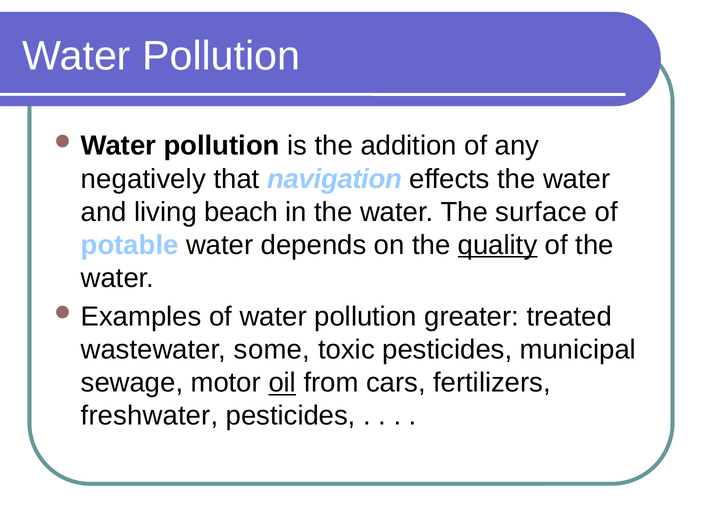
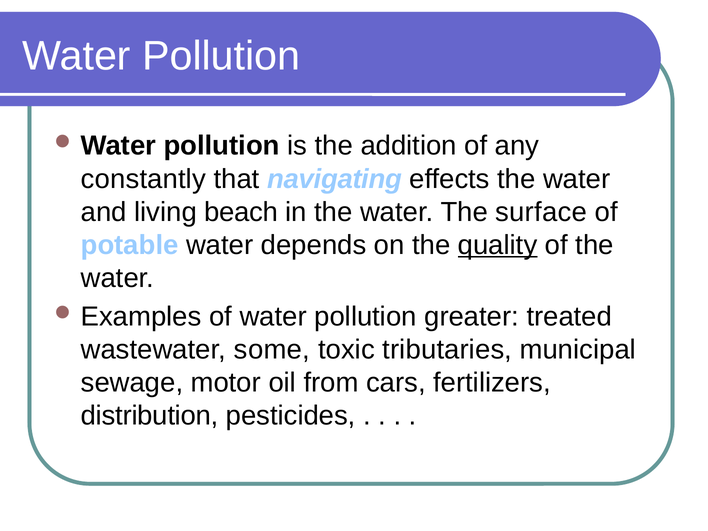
negatively: negatively -> constantly (143, 179)
navigation: navigation -> navigating (335, 179)
toxic pesticides: pesticides -> tributaries (447, 350)
oil underline: present -> none (282, 383)
freshwater: freshwater -> distribution (150, 416)
